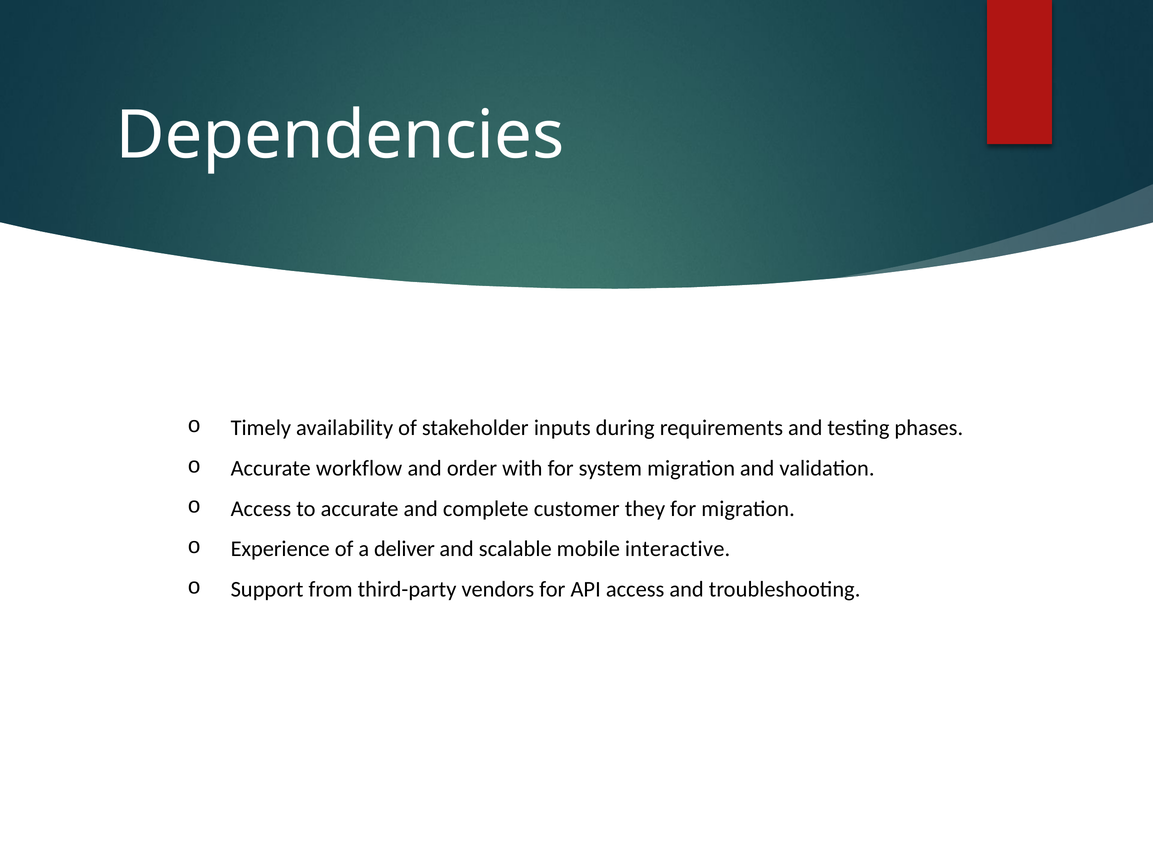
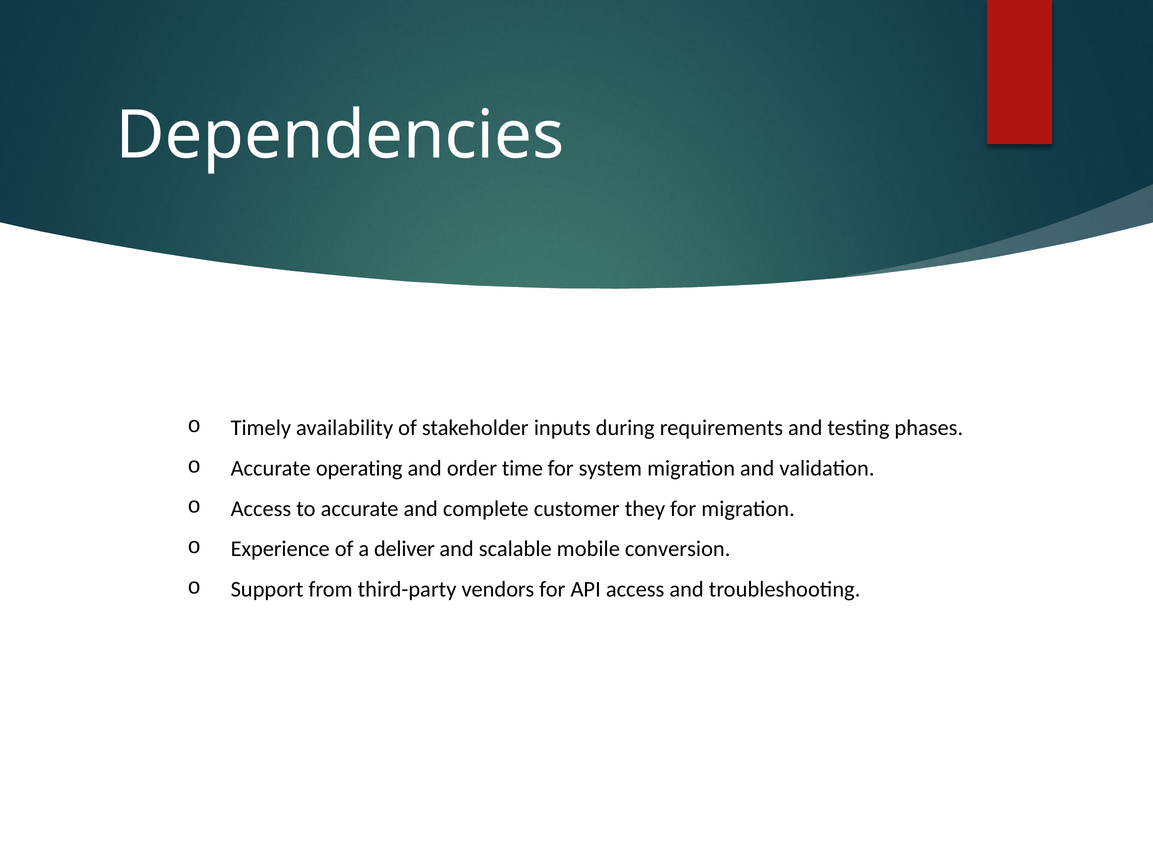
workflow: workflow -> operating (359, 468)
with: with -> time (522, 468)
interactive: interactive -> conversion (678, 549)
